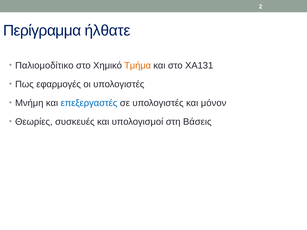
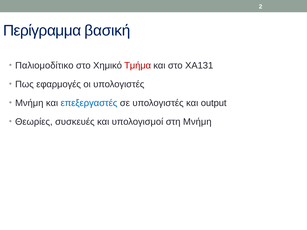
ήλθατε: ήλθατε -> βασική (107, 31)
Τμήμα colour: orange -> red (138, 66)
μόνον: μόνον -> output (214, 103)
στη Βάσεις: Βάσεις -> Μνήμη (197, 122)
